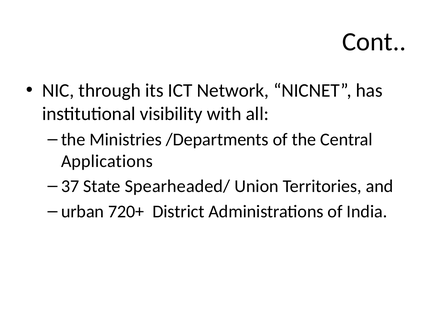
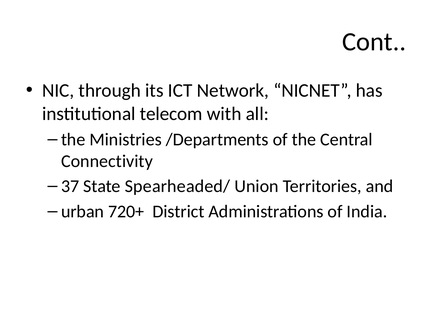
visibility: visibility -> telecom (171, 114)
Applications: Applications -> Connectivity (107, 161)
